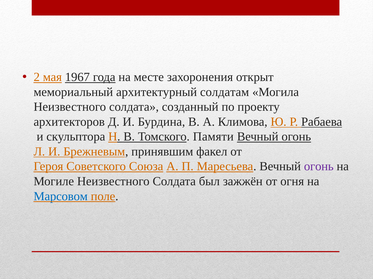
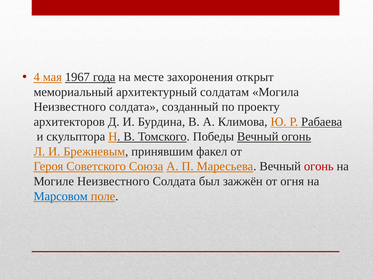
2: 2 -> 4 (37, 77)
Памяти: Памяти -> Победы (213, 137)
огонь colour: purple -> red (319, 167)
